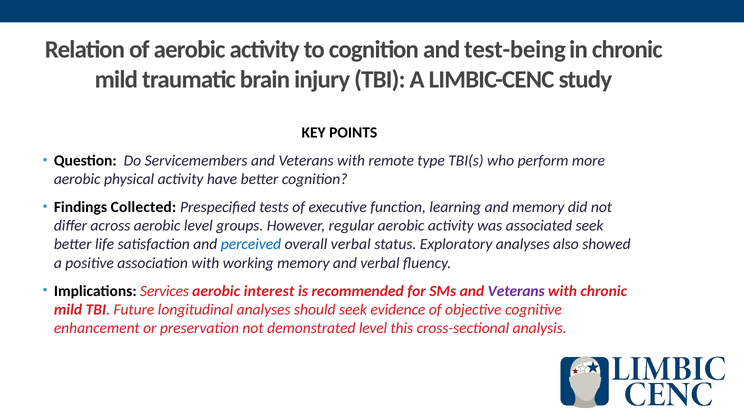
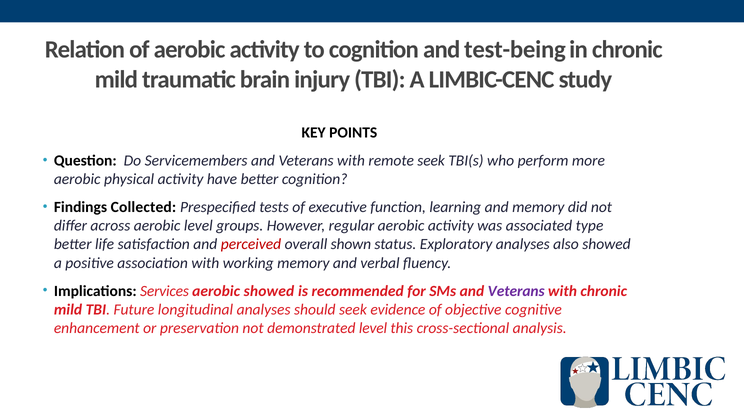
remote type: type -> seek (431, 160)
associated seek: seek -> type (590, 225)
perceived colour: blue -> red (251, 244)
overall verbal: verbal -> shown (351, 244)
aerobic interest: interest -> showed (269, 291)
